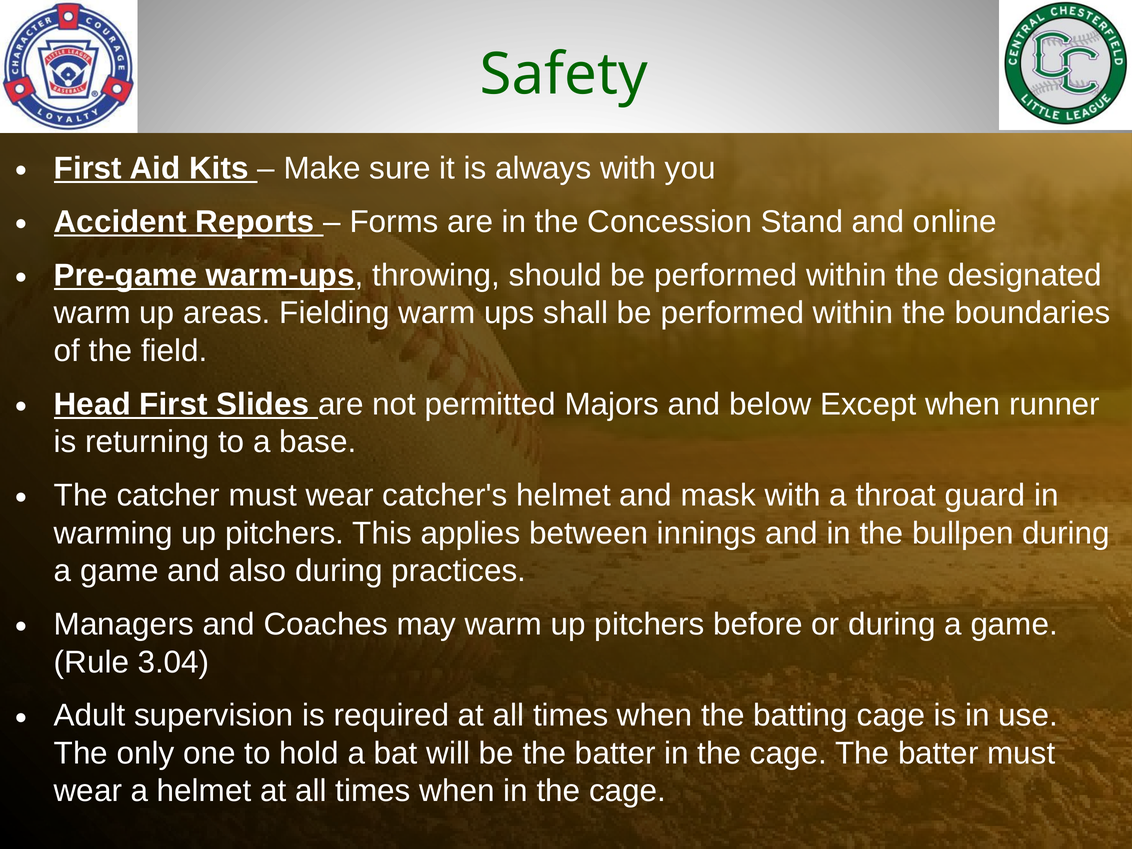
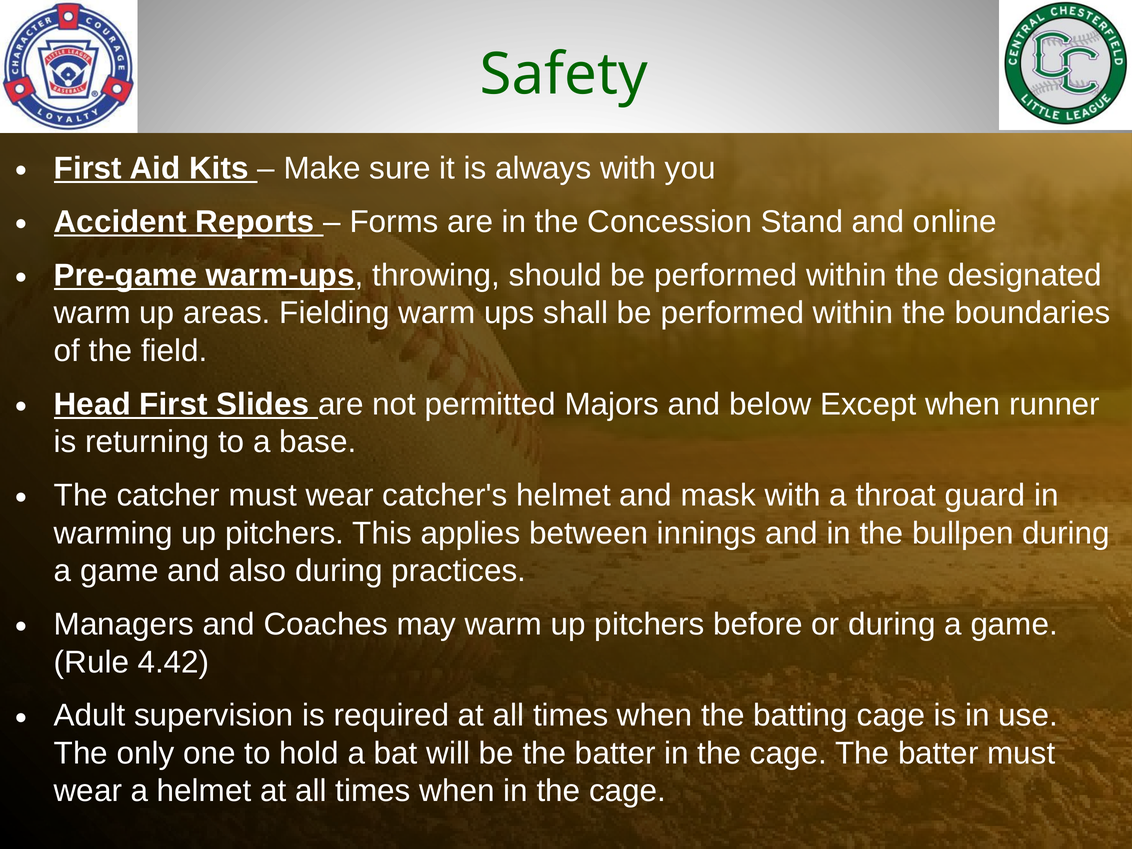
3.04: 3.04 -> 4.42 (174, 662)
